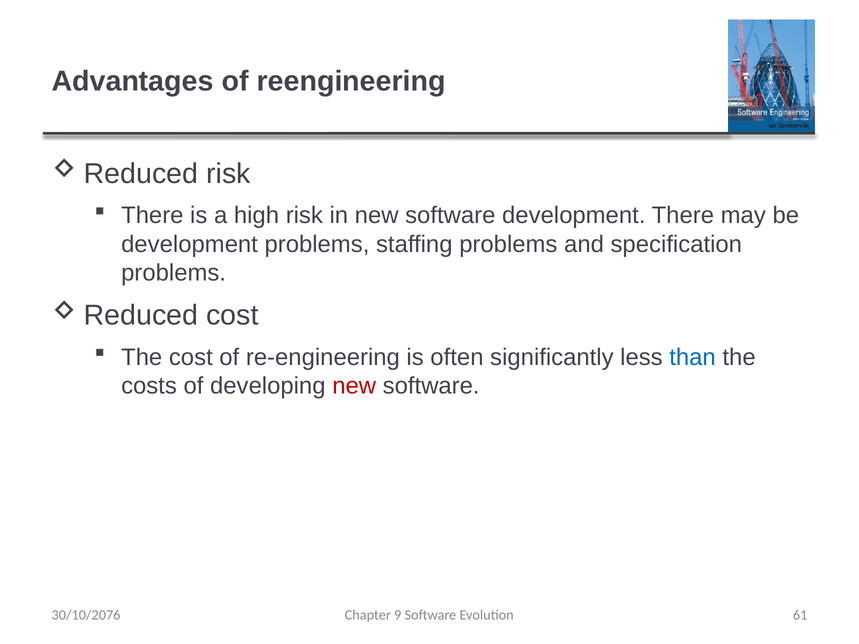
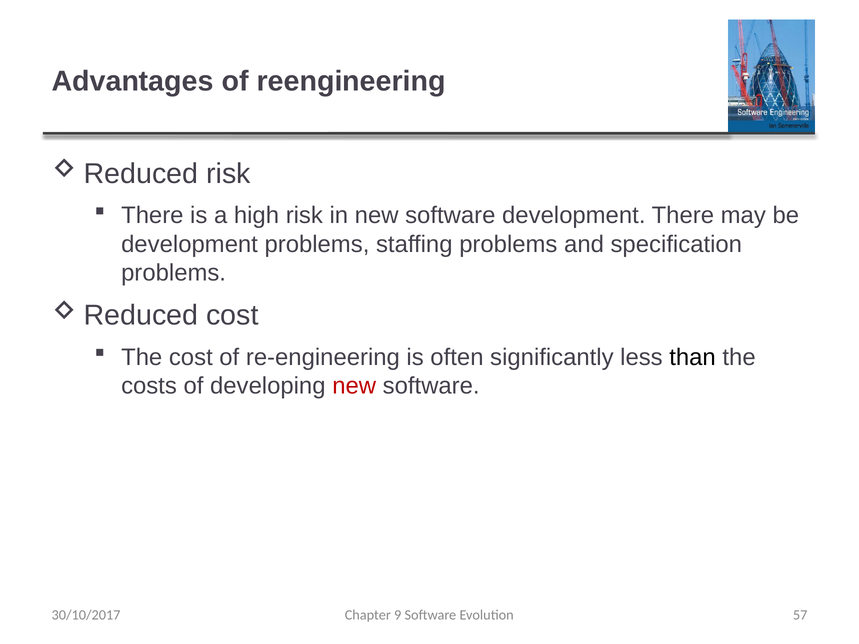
than colour: blue -> black (693, 357)
61: 61 -> 57 (800, 615)
30/10/2076: 30/10/2076 -> 30/10/2017 (86, 615)
